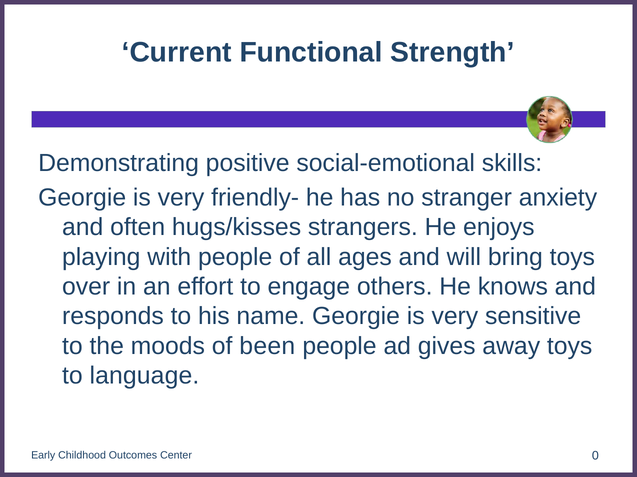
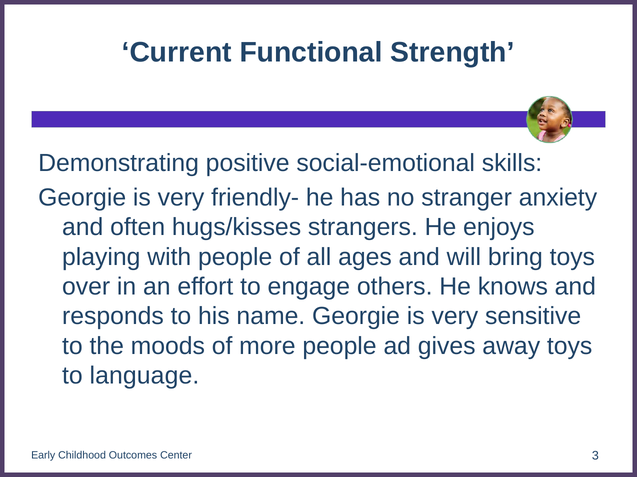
been: been -> more (267, 347)
0: 0 -> 3 (595, 456)
